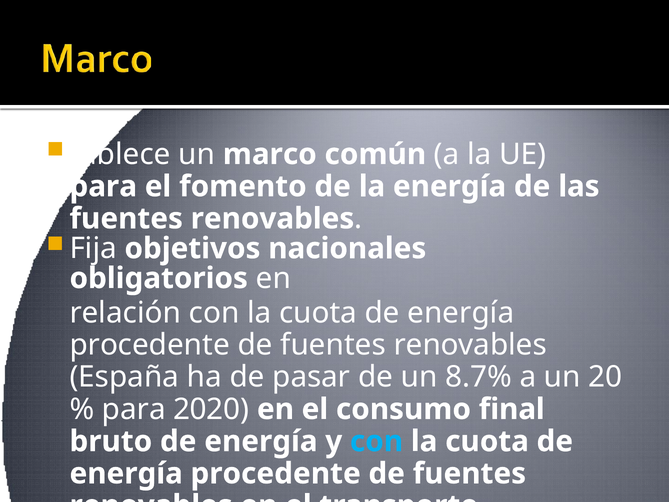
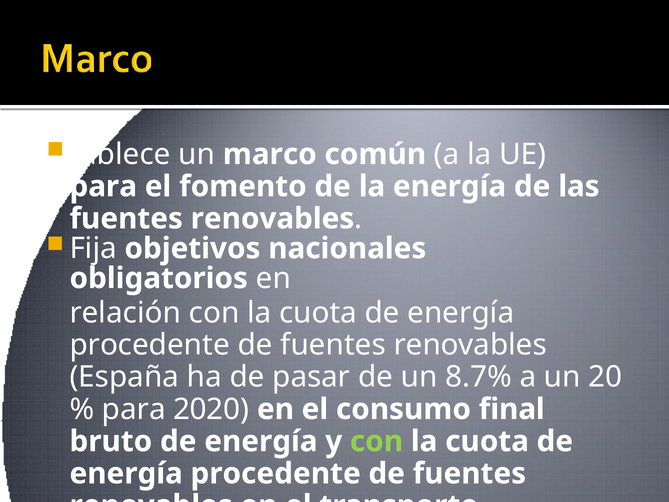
con colour: light blue -> light green (376, 441)
